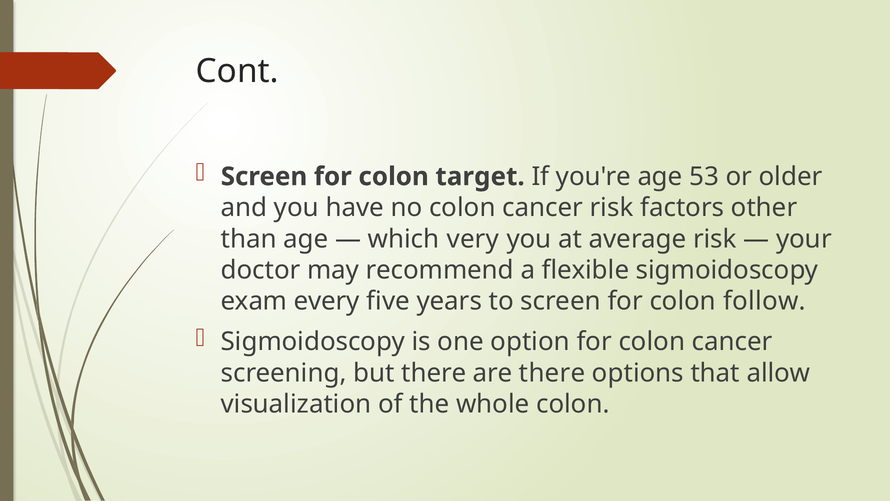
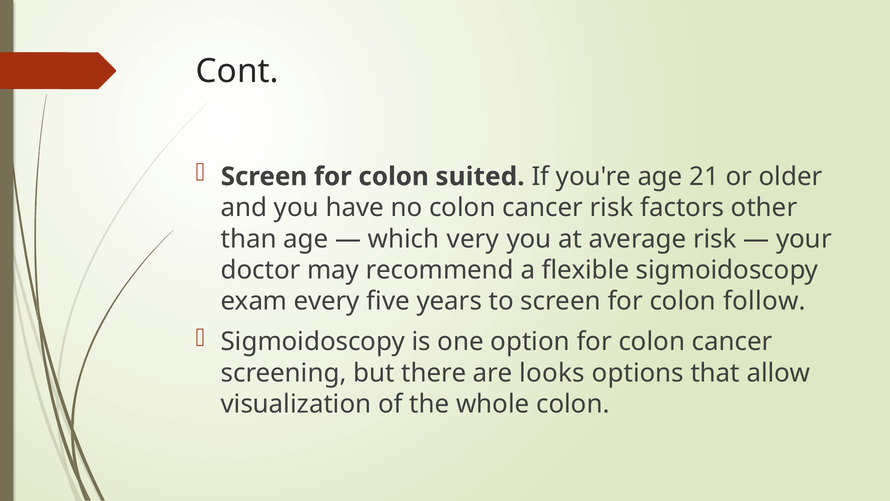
target: target -> suited (480, 176)
53: 53 -> 21 (704, 176)
are there: there -> looks (552, 373)
